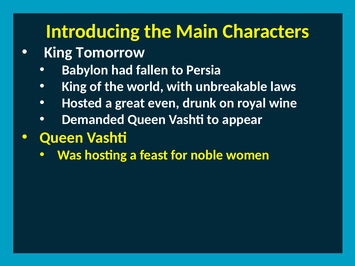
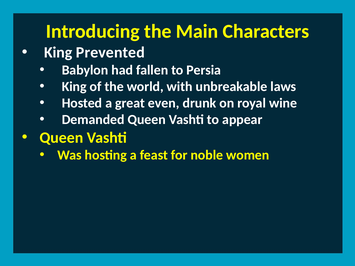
Tomorrow: Tomorrow -> Prevented (110, 52)
